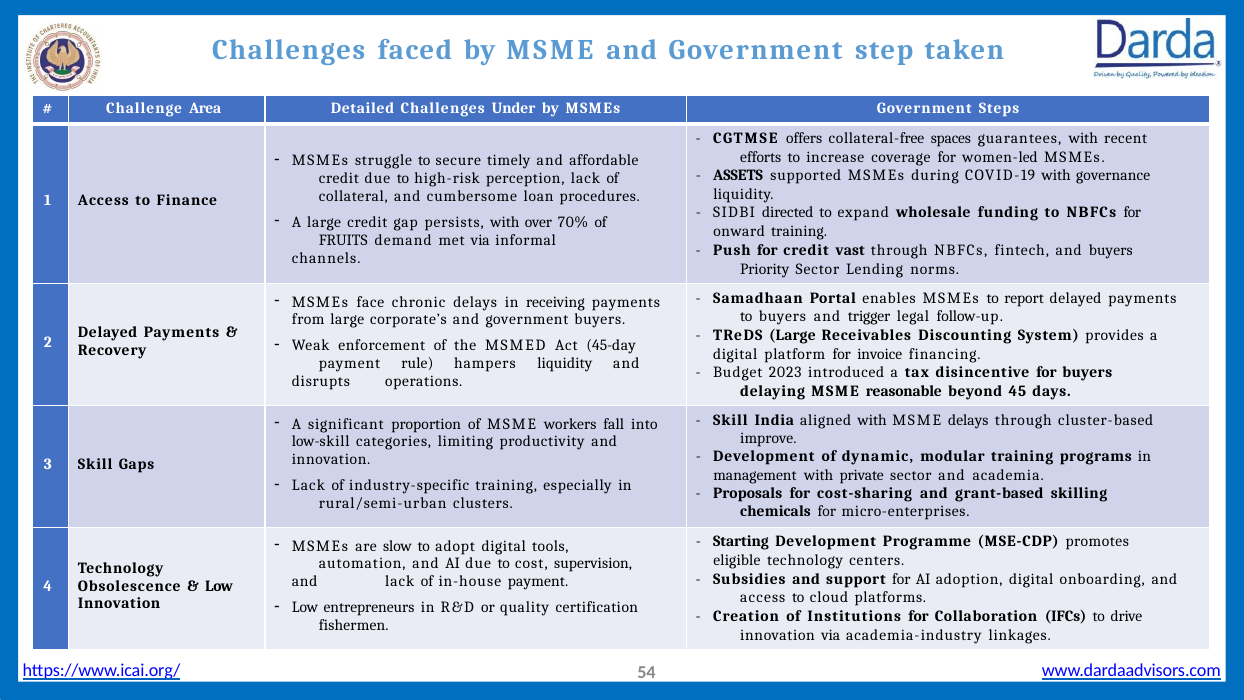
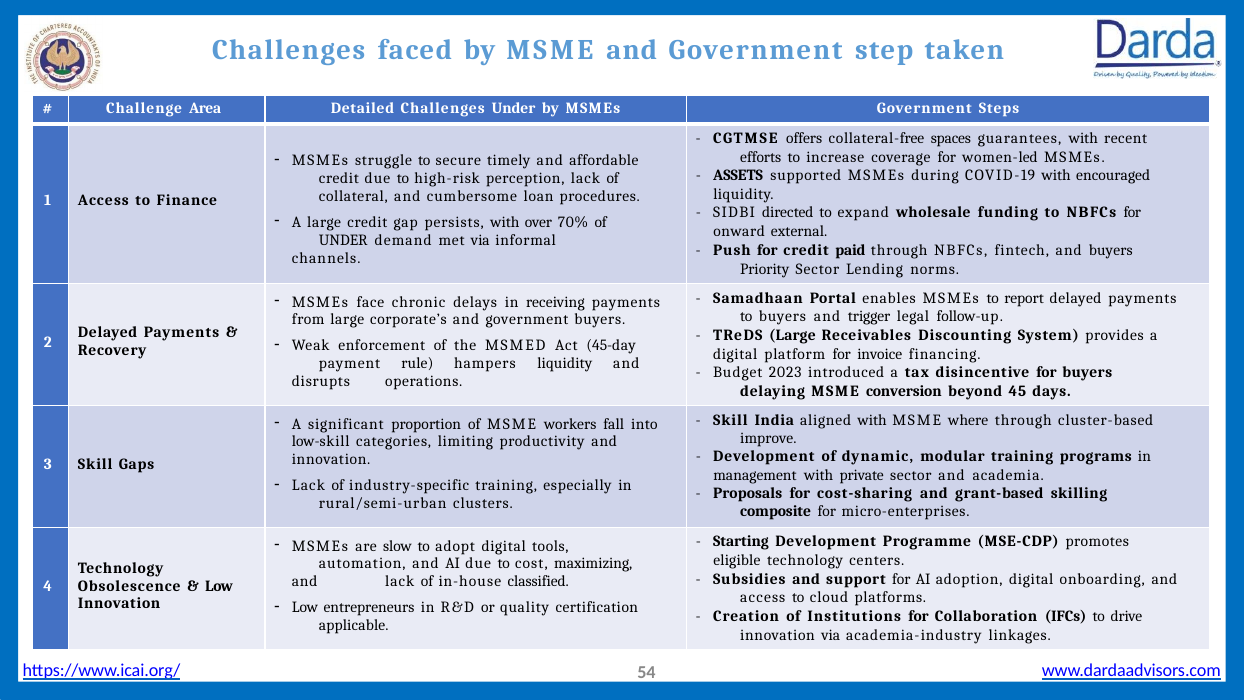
governance: governance -> encouraged (1113, 175)
onward training: training -> external (799, 231)
FRUITS: FRUITS -> UNDER (343, 240)
vast: vast -> paid (850, 251)
reasonable: reasonable -> conversion (904, 391)
MSME delays: delays -> where (968, 420)
chemicals: chemicals -> composite (776, 511)
supervision: supervision -> maximizing (593, 564)
in-house payment: payment -> classified (538, 582)
fishermen: fishermen -> applicable (354, 625)
